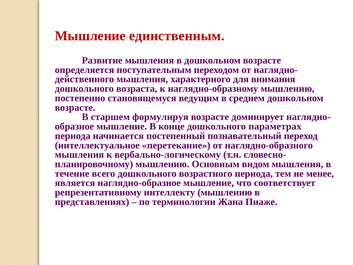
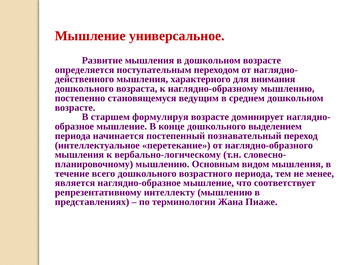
единственным: единственным -> универсальное (177, 36)
параметрах: параметрах -> выделением (275, 126)
